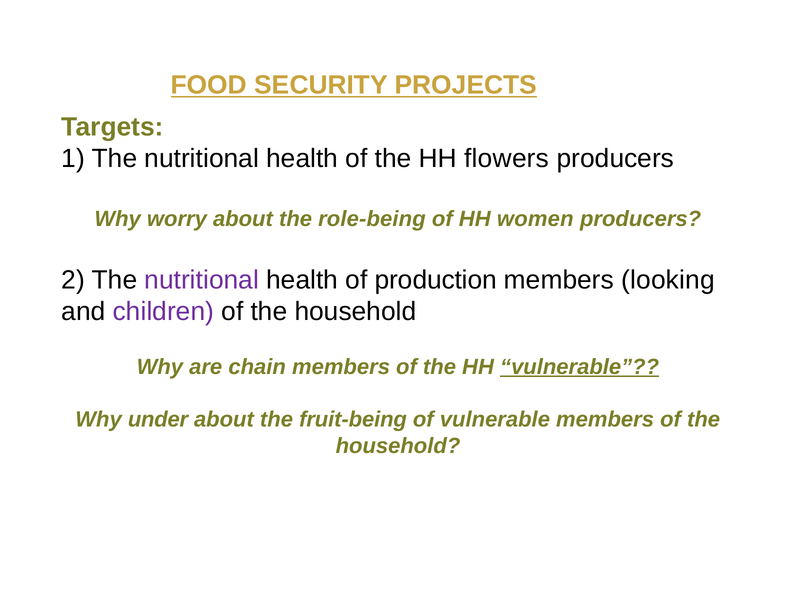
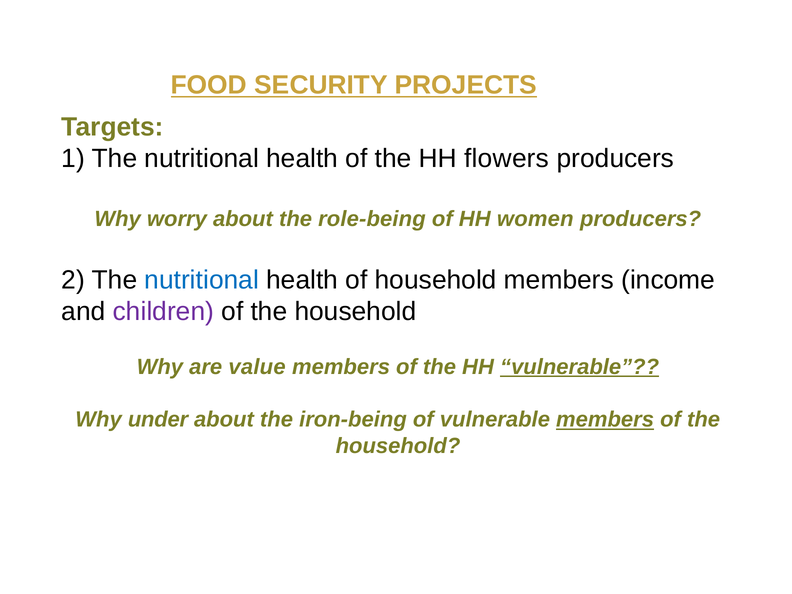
nutritional colour: purple -> blue (202, 280)
of production: production -> household (436, 280)
looking: looking -> income (668, 280)
chain: chain -> value (257, 367)
fruit-being: fruit-being -> iron-being (353, 420)
members underline: none -> present (605, 420)
